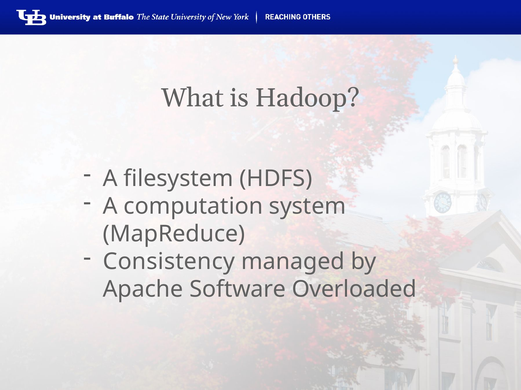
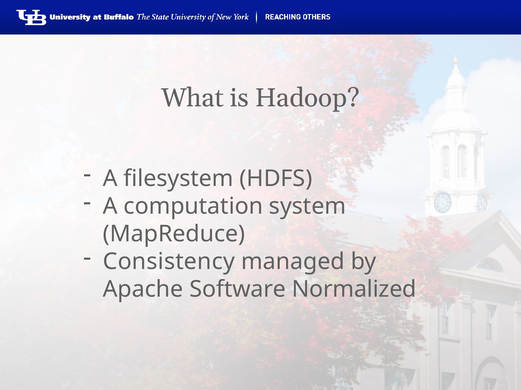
Overloaded: Overloaded -> Normalized (354, 290)
